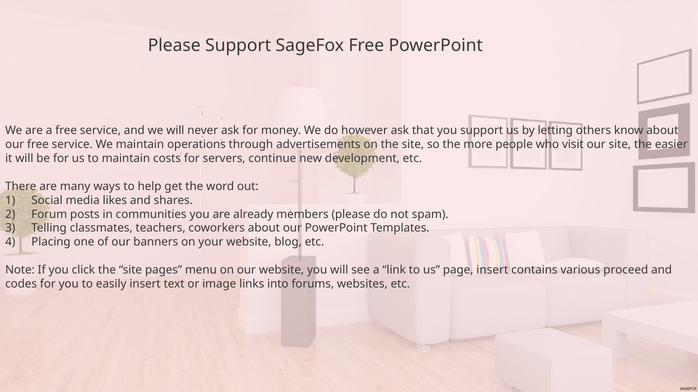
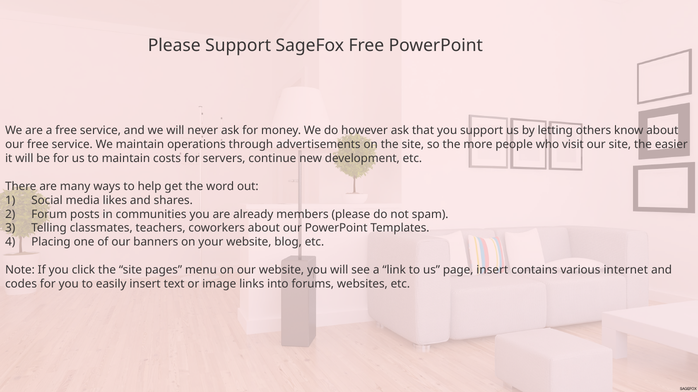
proceed: proceed -> internet (626, 270)
